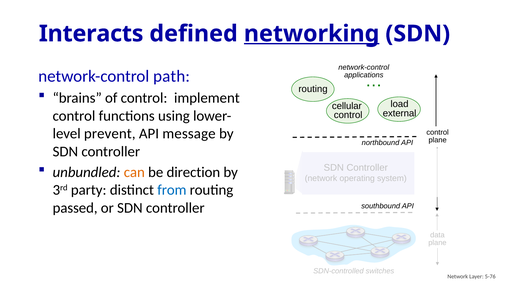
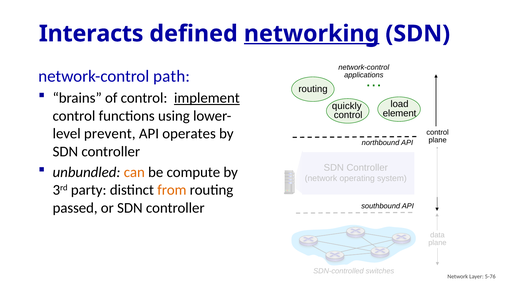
implement underline: none -> present (207, 98)
cellular: cellular -> quickly (347, 106)
external: external -> element (400, 113)
message: message -> operates (189, 134)
direction: direction -> compute (193, 172)
from colour: blue -> orange (172, 190)
